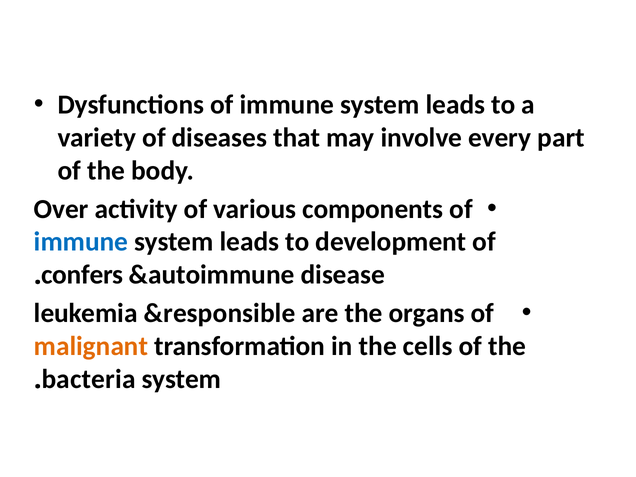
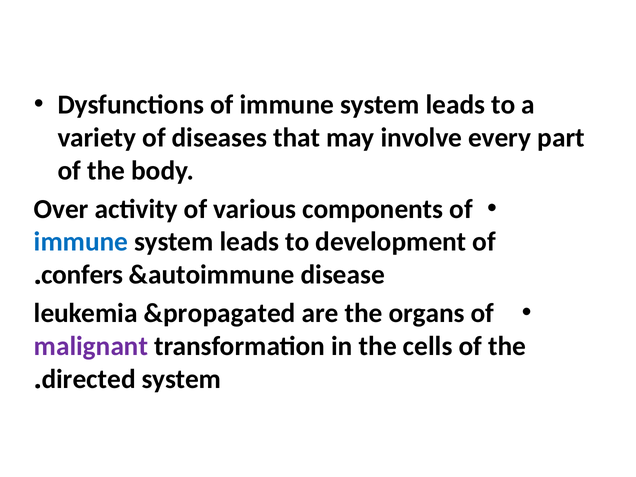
&responsible: &responsible -> &propagated (220, 313)
malignant colour: orange -> purple (91, 346)
bacteria: bacteria -> directed (89, 379)
